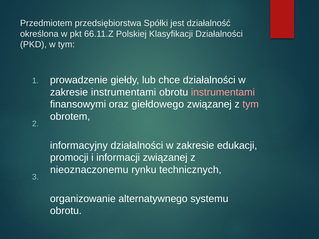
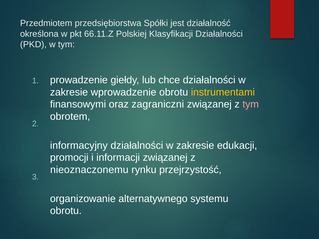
zakresie instrumentami: instrumentami -> wprowadzenie (124, 92)
instrumentami colour: pink -> yellow (223, 92)
giełdowego: giełdowego -> zagraniczni (158, 104)
technicznych: technicznych -> przejrzystość (190, 170)
